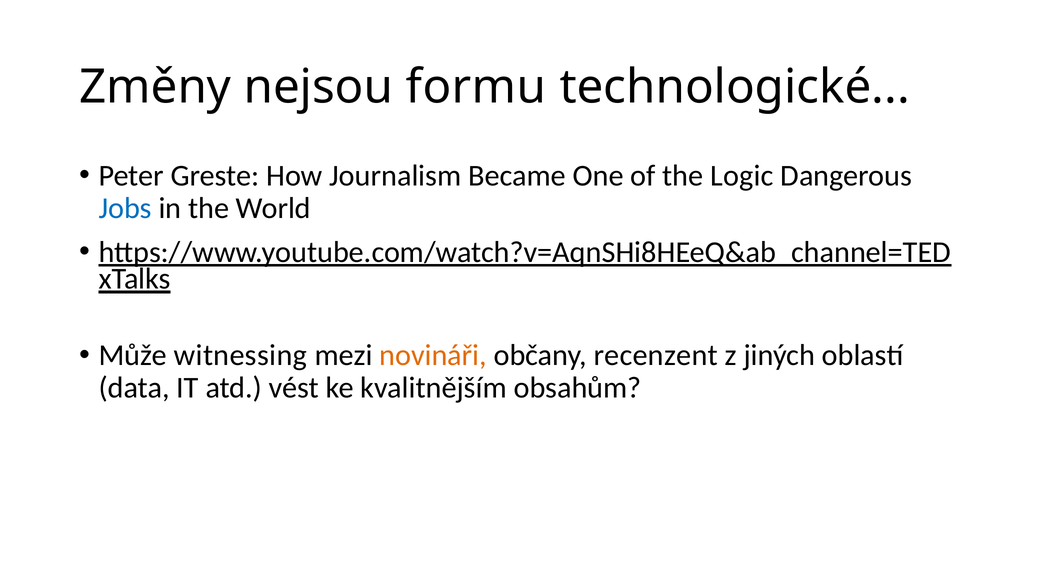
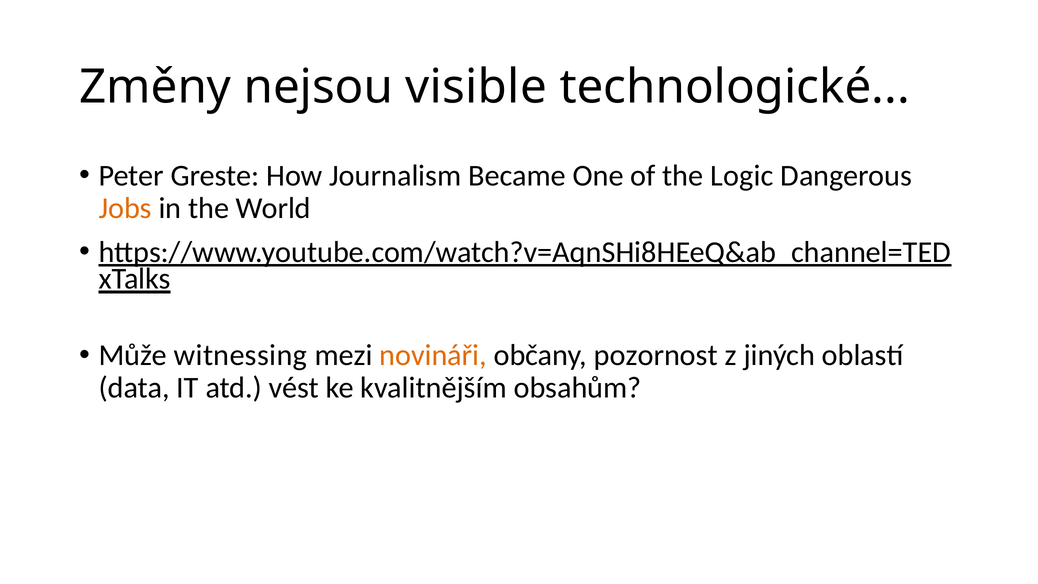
formu: formu -> visible (476, 87)
Jobs colour: blue -> orange (125, 208)
recenzent: recenzent -> pozornost (656, 355)
